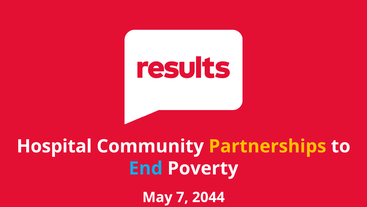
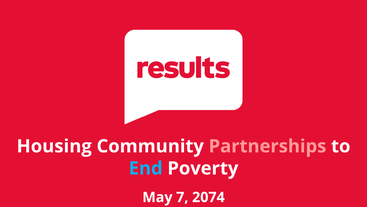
Hospital: Hospital -> Housing (54, 146)
Partnerships colour: yellow -> pink (267, 146)
2044: 2044 -> 2074 (208, 197)
